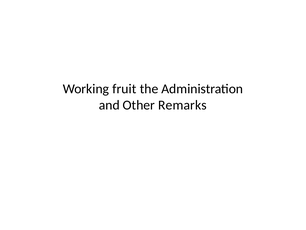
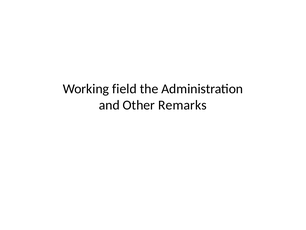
fruit: fruit -> field (124, 89)
